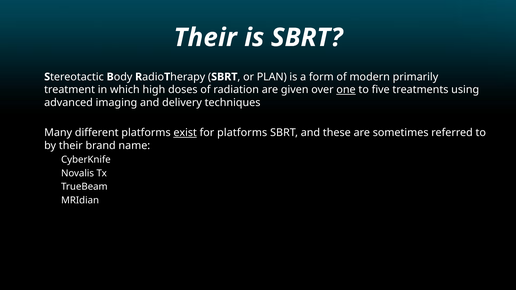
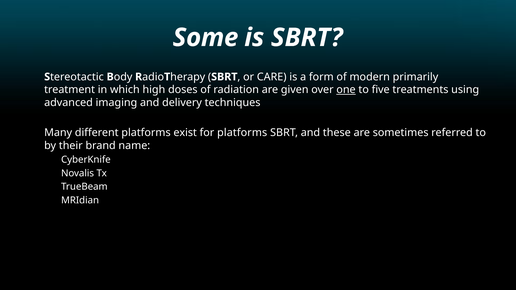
Their: Their -> Some (206, 38)
PLAN: PLAN -> CARE (272, 77)
exist underline: present -> none (185, 133)
